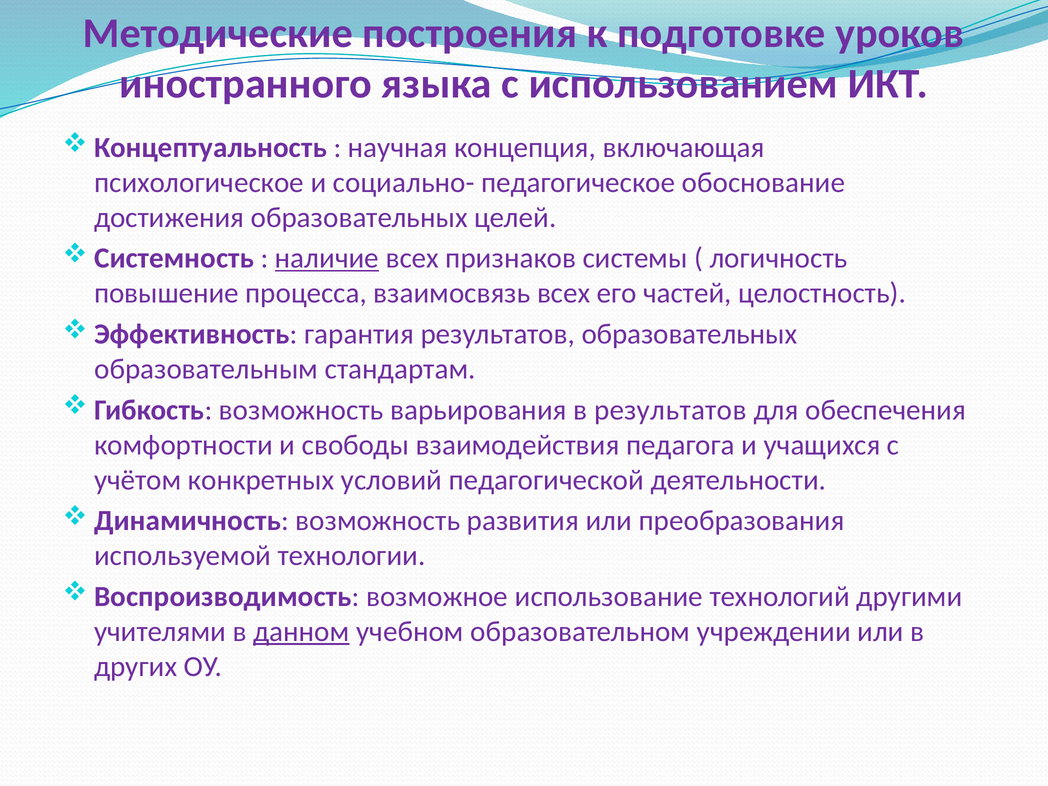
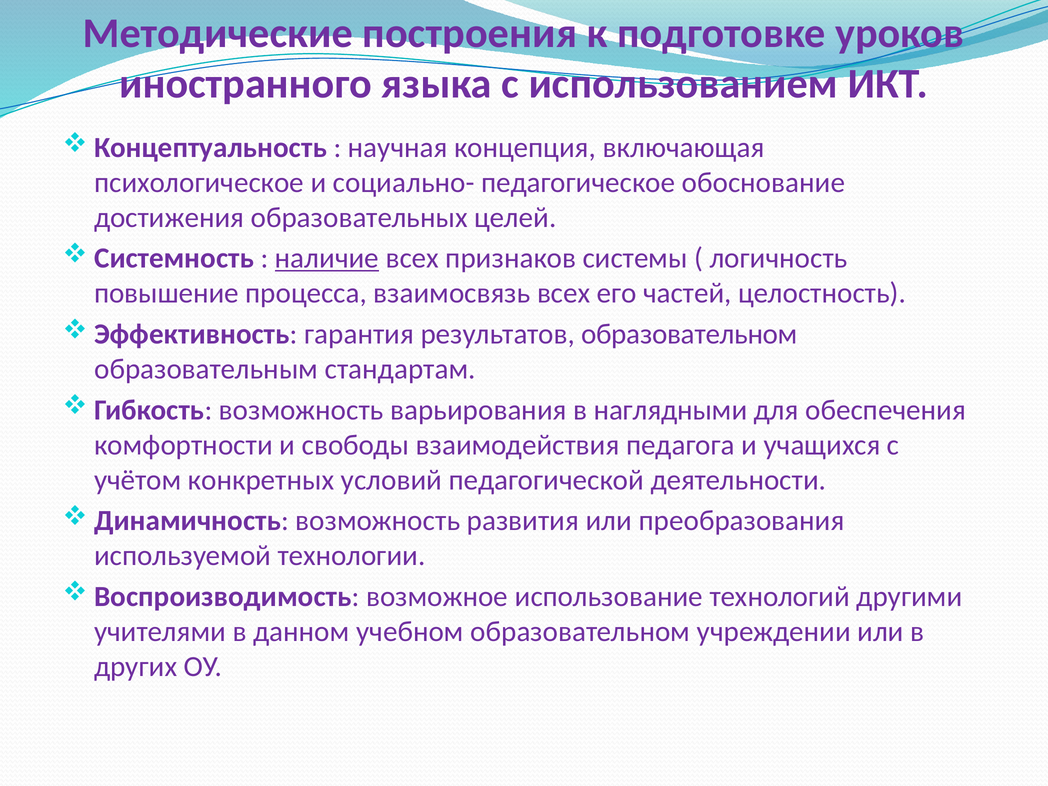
результатов образовательных: образовательных -> образовательном (689, 334)
в результатов: результатов -> наглядными (670, 410)
данном underline: present -> none (301, 631)
